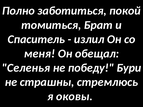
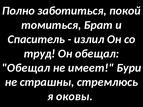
меня: меня -> труд (40, 54)
Селенья: Селенья -> Обещал (26, 68)
победу: победу -> имеет (91, 68)
